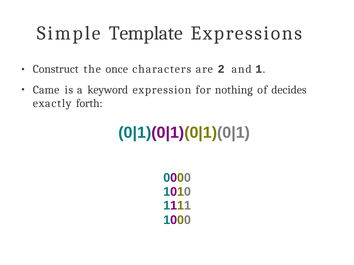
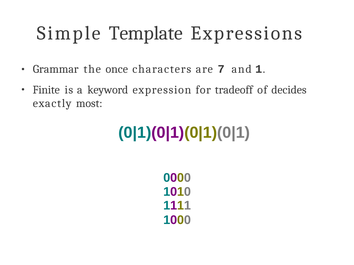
Construct: Construct -> Grammar (56, 69)
2: 2 -> 7 (221, 69)
Came: Came -> Finite (46, 90)
nothing: nothing -> tradeoff (234, 90)
forth: forth -> most (89, 103)
